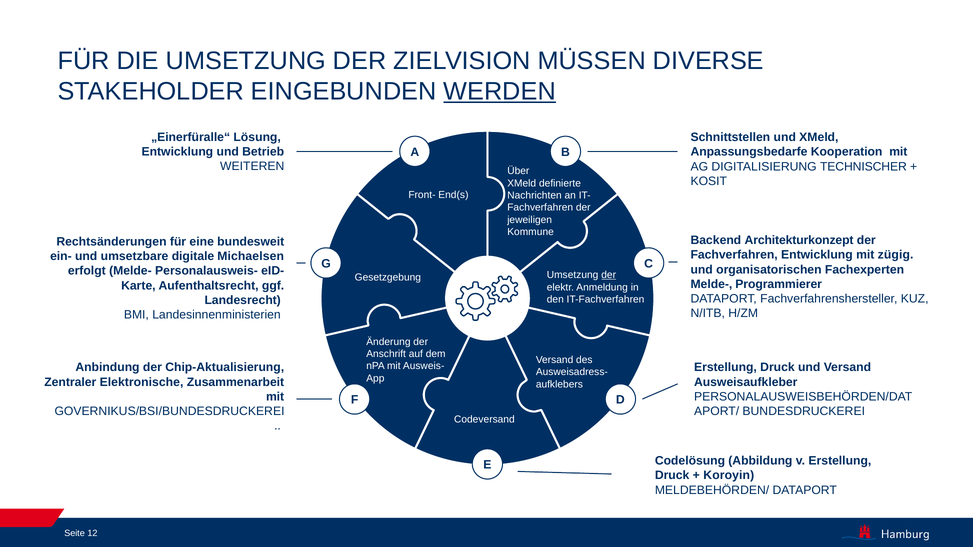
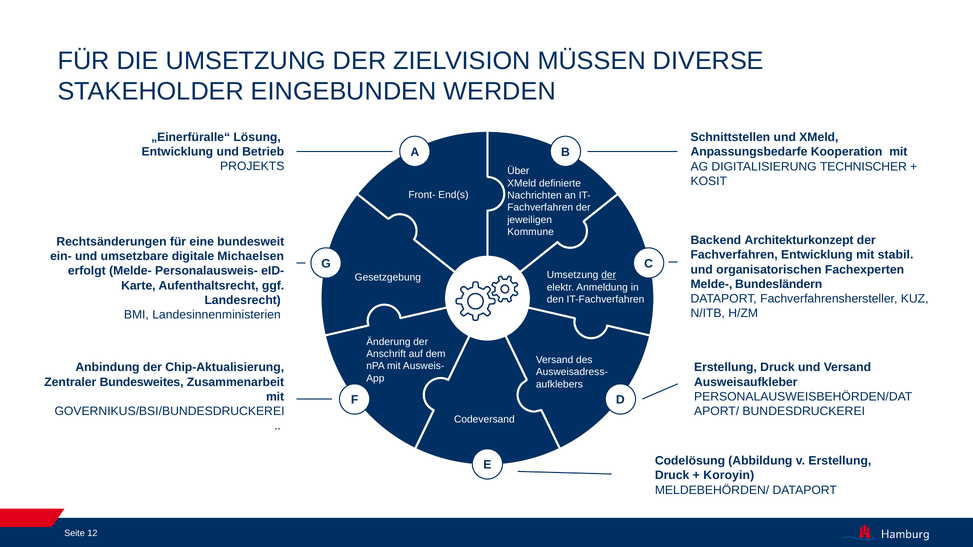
WERDEN underline: present -> none (500, 91)
WEITEREN: WEITEREN -> PROJEKTS (252, 166)
zügig: zügig -> stabil (896, 255)
Programmierer: Programmierer -> Bundesländern (779, 284)
Elektronische: Elektronische -> Bundesweites (142, 382)
